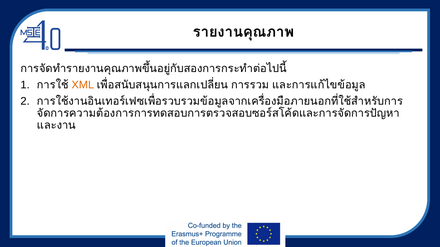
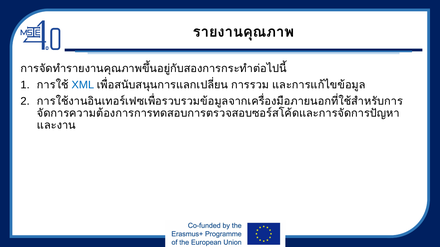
XML colour: orange -> blue (83, 85)
